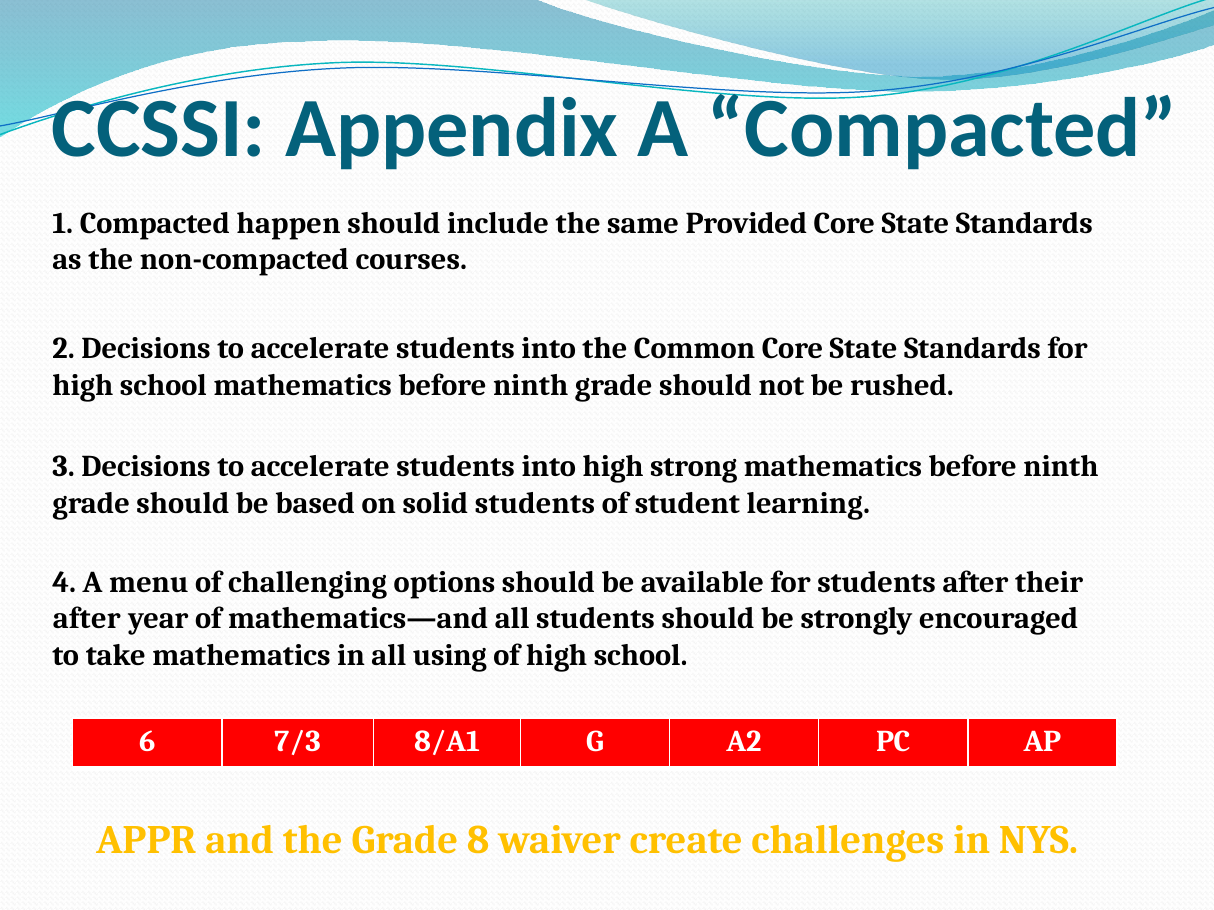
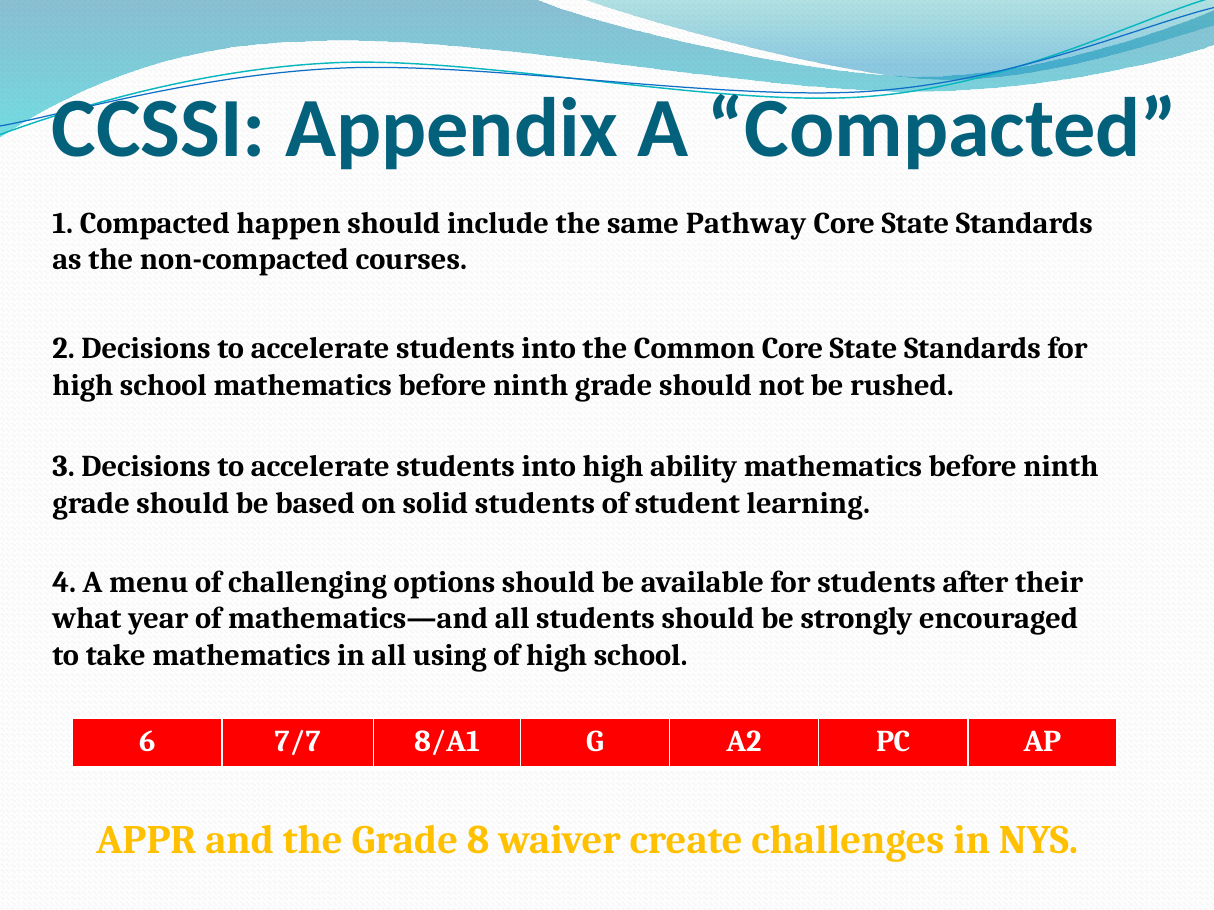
Provided: Provided -> Pathway (746, 224)
strong: strong -> ability (694, 467)
after: after -> what (87, 619)
7/3: 7/3 -> 7/7 (298, 742)
